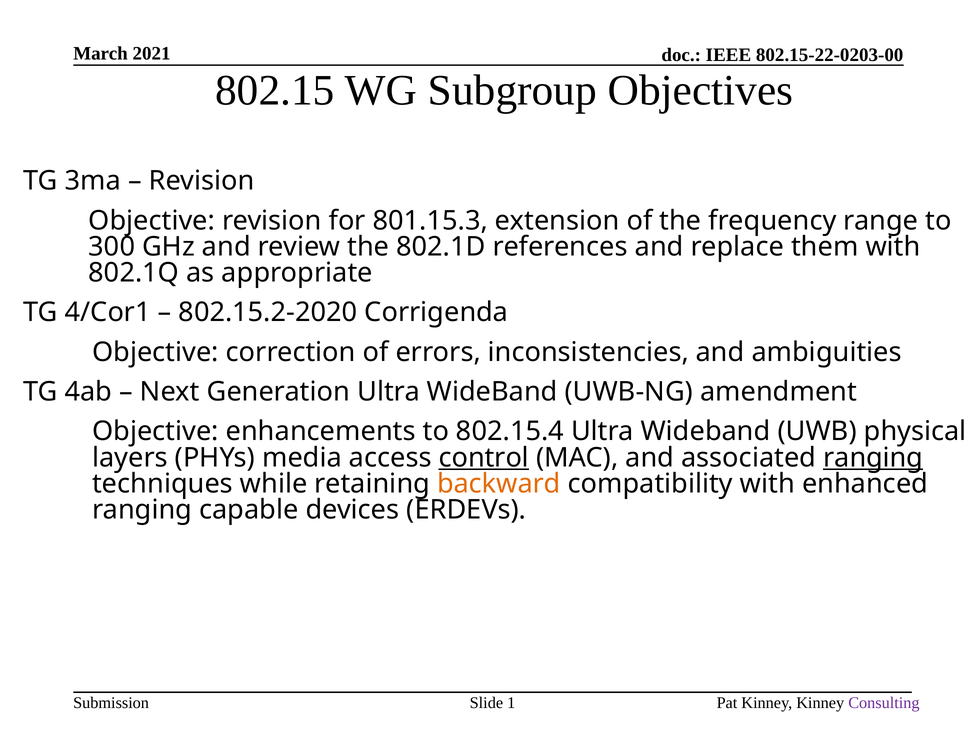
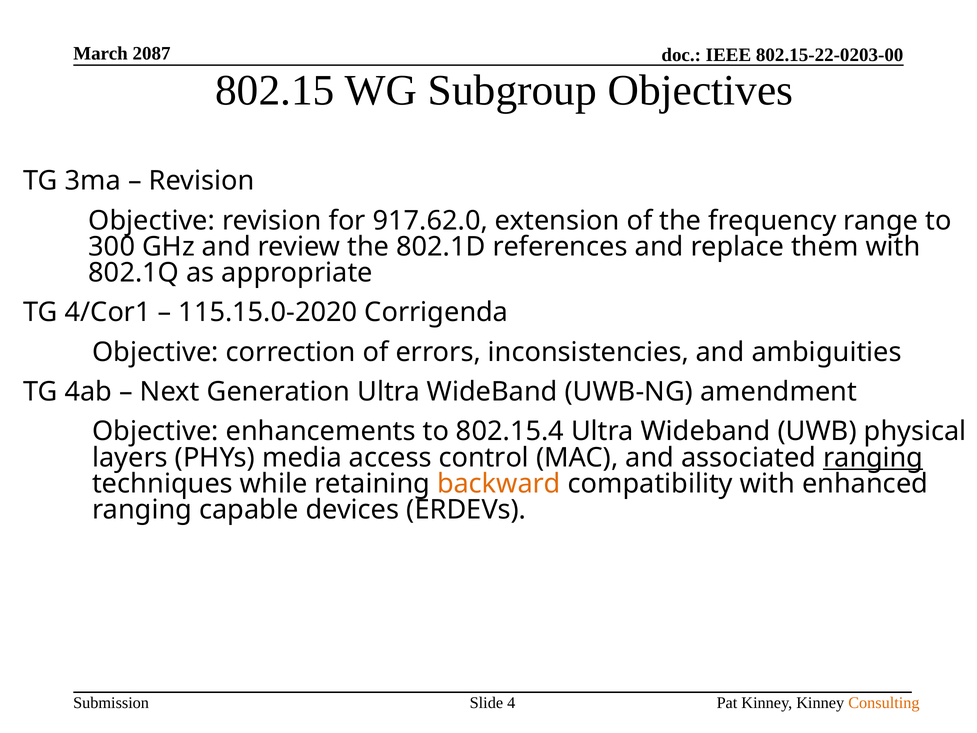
2021: 2021 -> 2087 (152, 53)
801.15.3: 801.15.3 -> 917.62.0 (430, 221)
802.15.2-2020: 802.15.2-2020 -> 115.15.0-2020 (268, 312)
control underline: present -> none (484, 457)
1: 1 -> 4 (511, 703)
Consulting colour: purple -> orange (884, 703)
